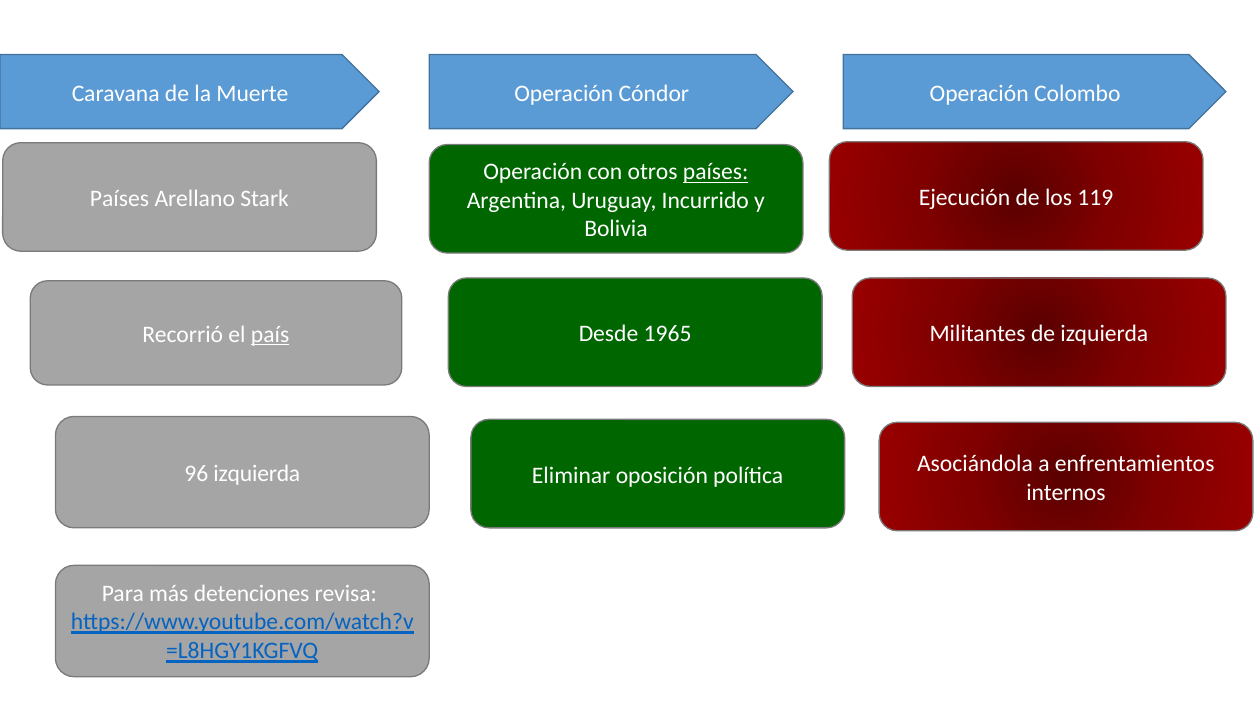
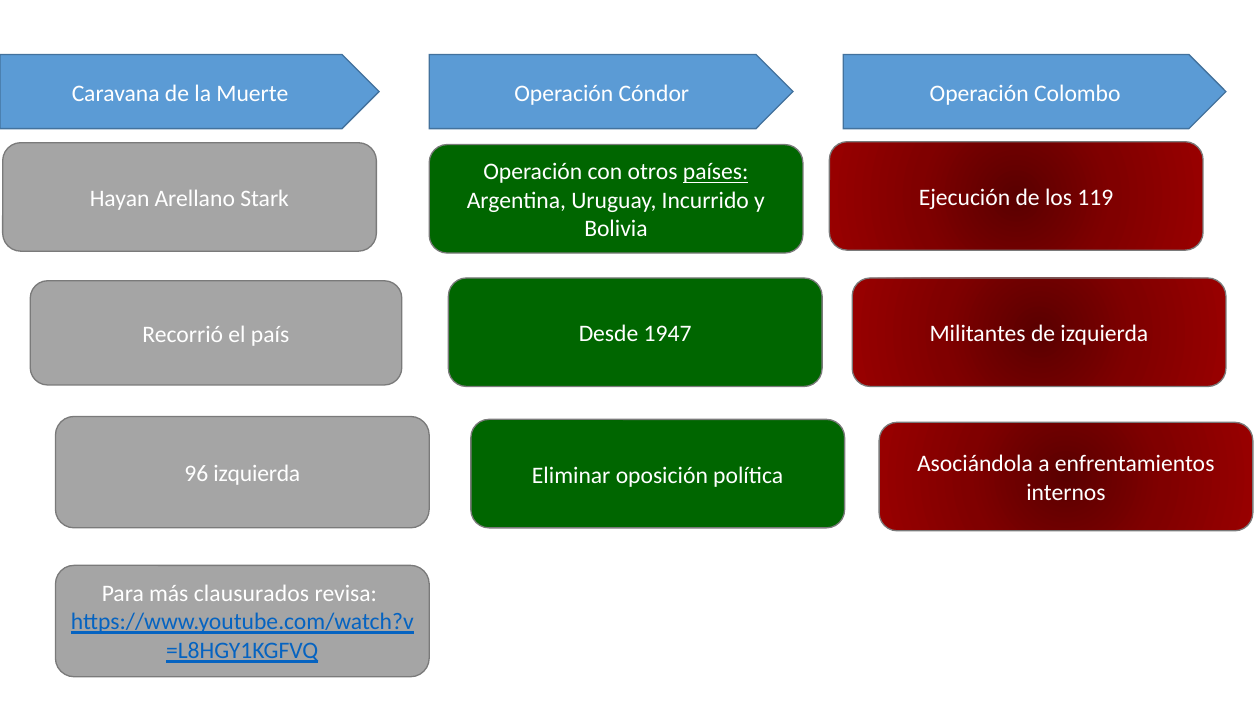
Países: Países -> Hayan (120, 199)
1965: 1965 -> 1947 (668, 334)
país underline: present -> none (270, 334)
detenciones: detenciones -> clausurados (252, 594)
